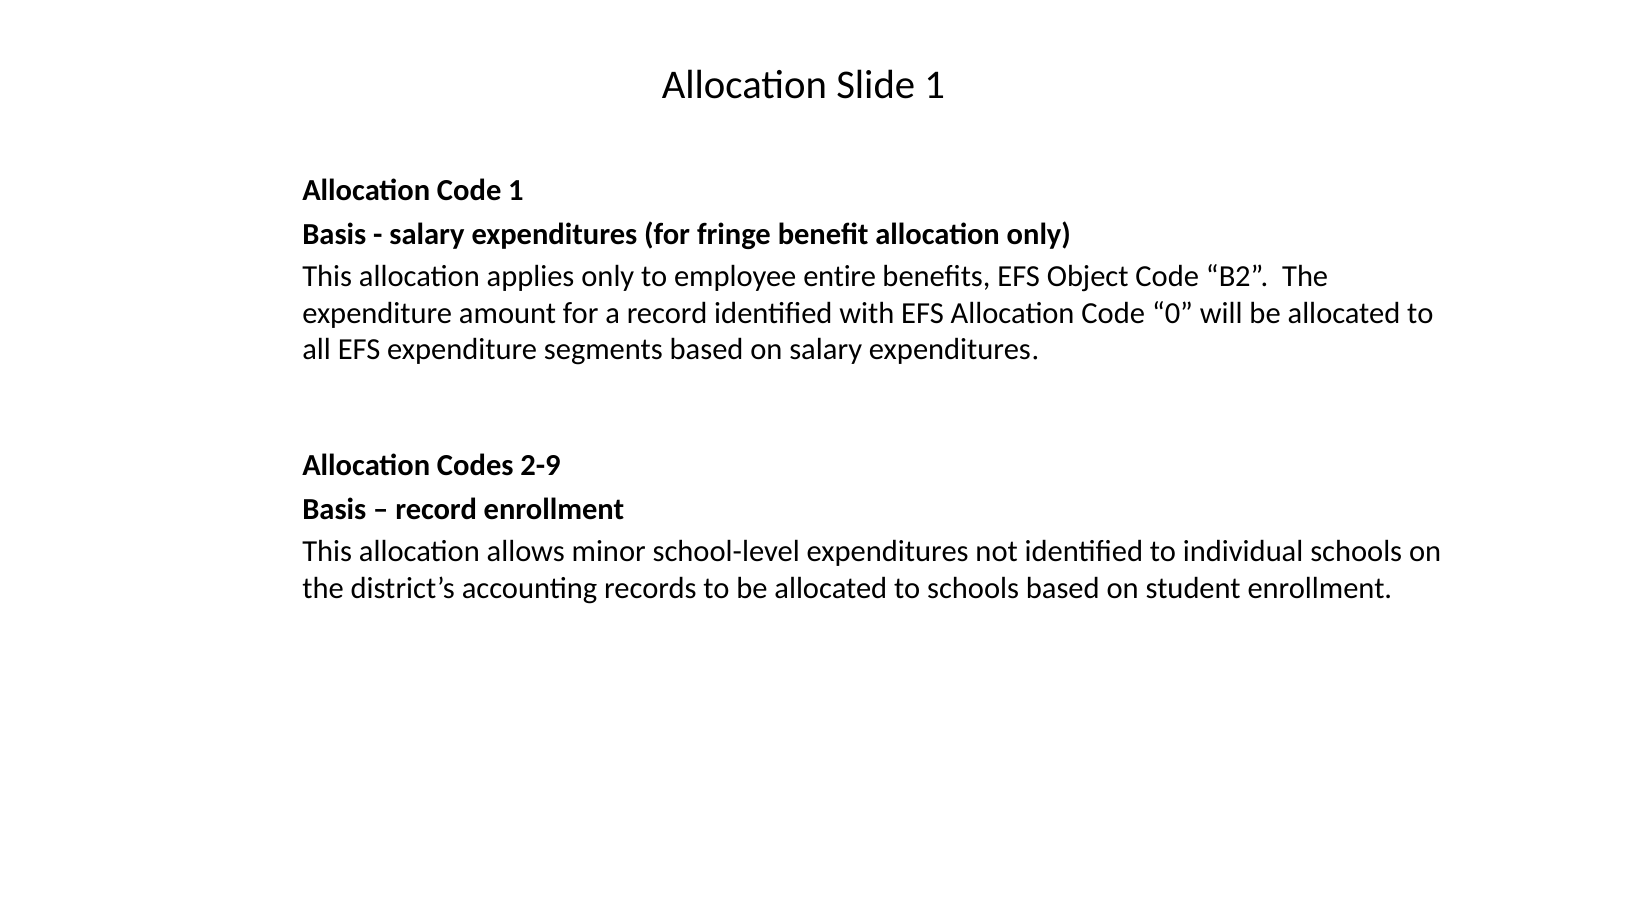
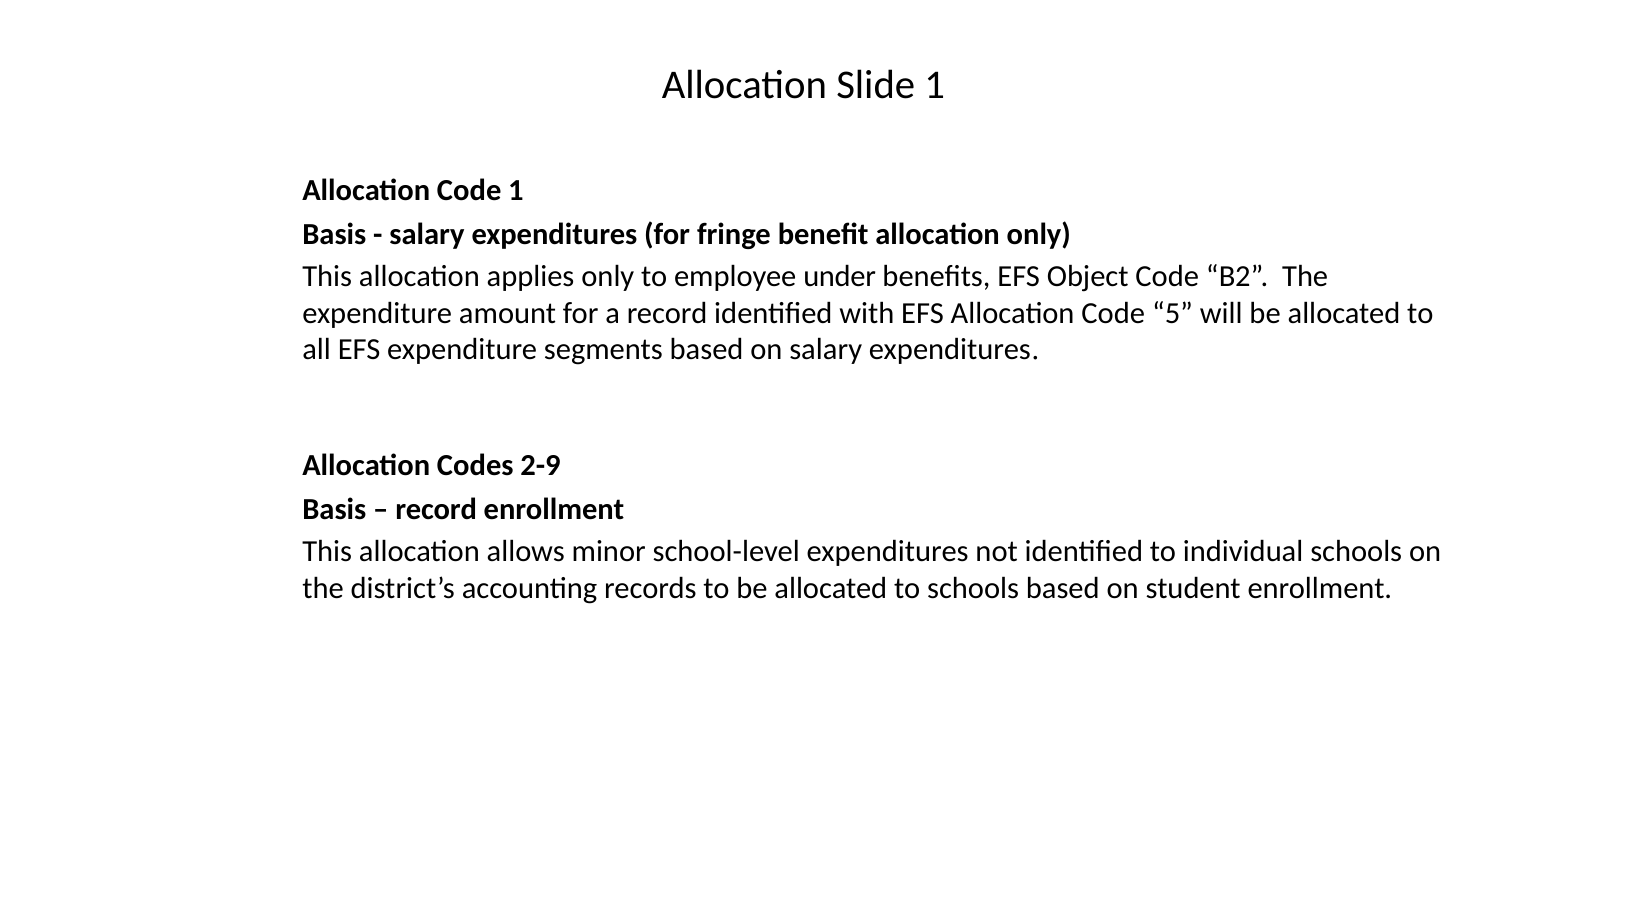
entire: entire -> under (840, 276)
0: 0 -> 5 (1172, 313)
